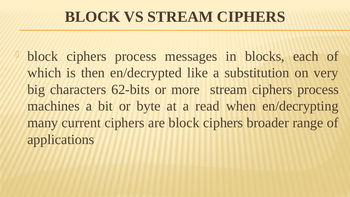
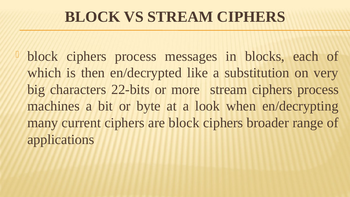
62-bits: 62-bits -> 22-bits (131, 90)
read: read -> look (208, 106)
